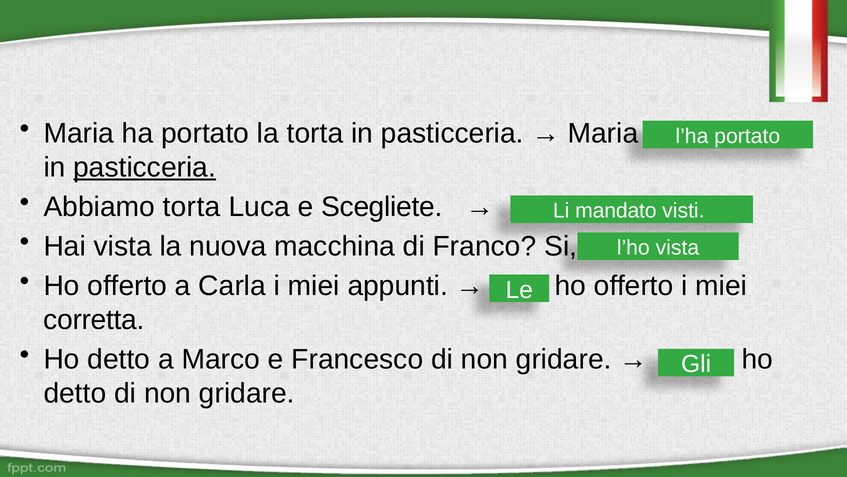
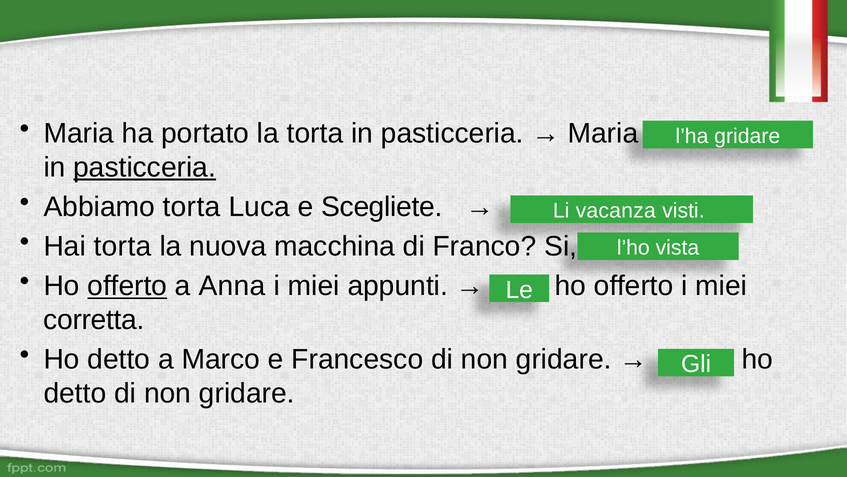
l’ha portato: portato -> gridare (747, 136)
mandato: mandato -> vacanza (616, 210)
Hai vista: vista -> torta (123, 246)
offerto underline: none -> present (127, 286)
Carla: Carla -> Anna (232, 286)
